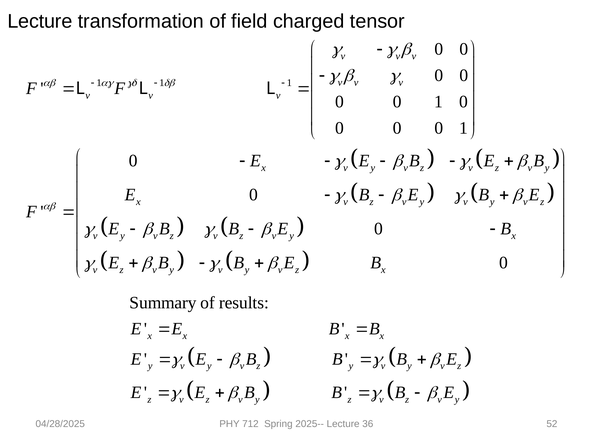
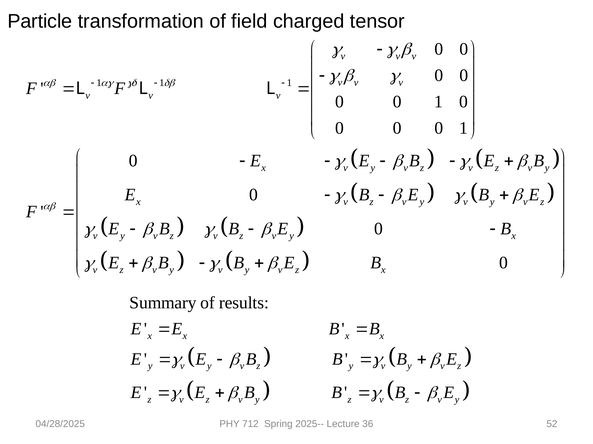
Lecture: Lecture -> Particle (40, 21)
